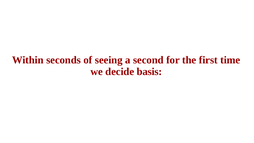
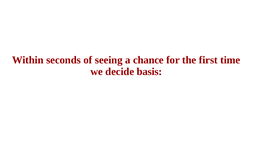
second: second -> chance (148, 60)
